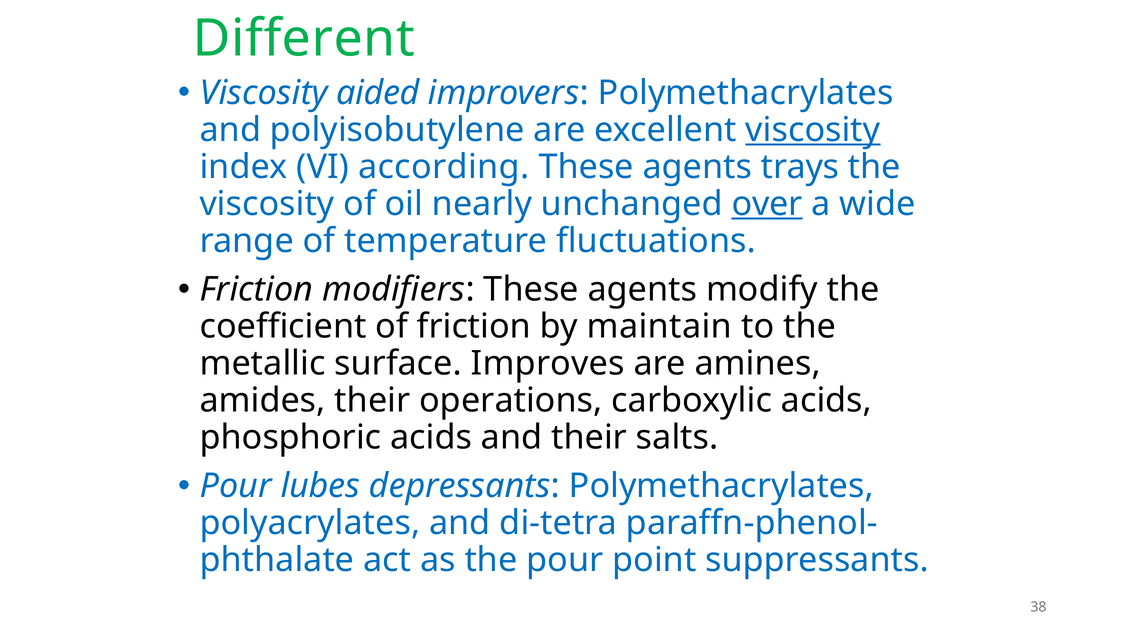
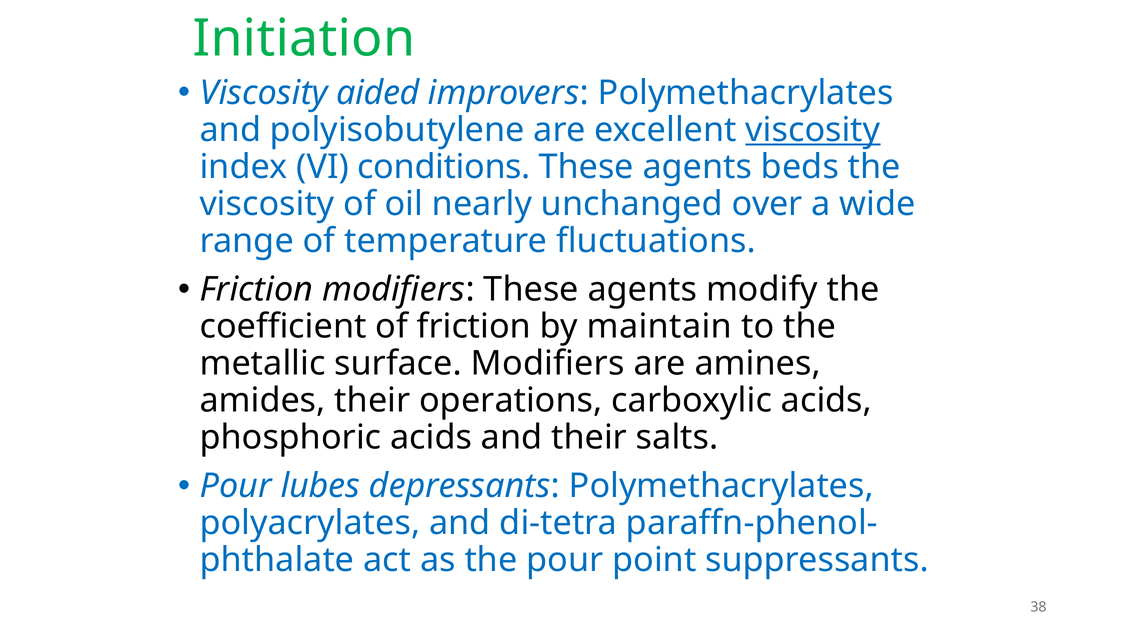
Different: Different -> Initiation (304, 39)
according: according -> conditions (444, 167)
trays: trays -> beds (800, 167)
over underline: present -> none (767, 204)
surface Improves: Improves -> Modifiers (548, 364)
